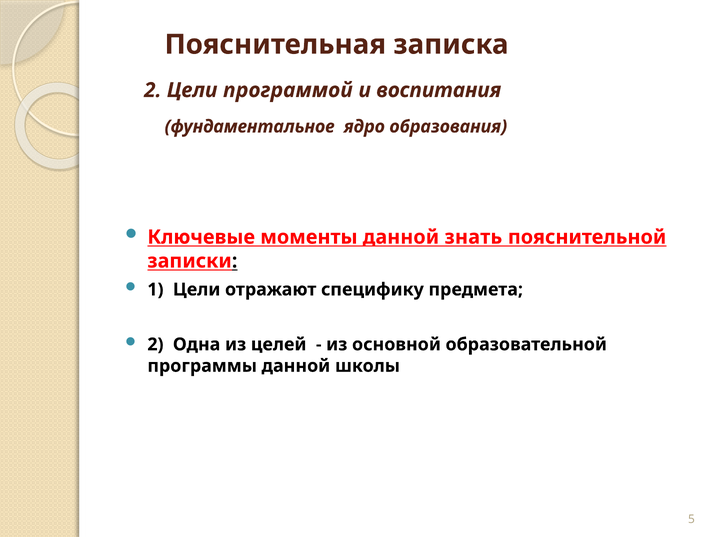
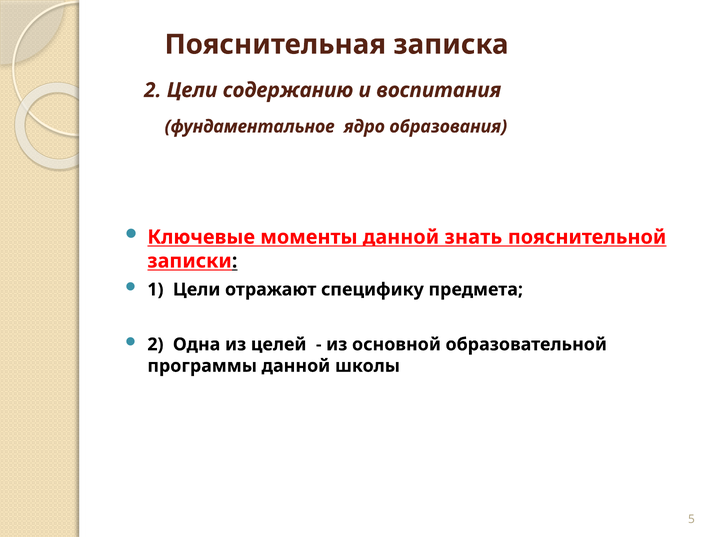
программой: программой -> содержанию (288, 90)
